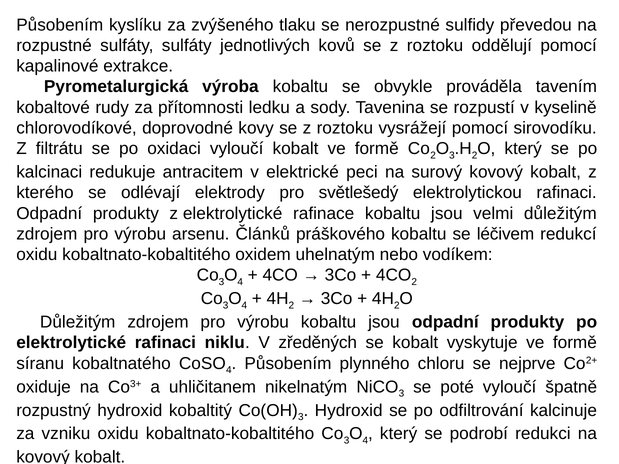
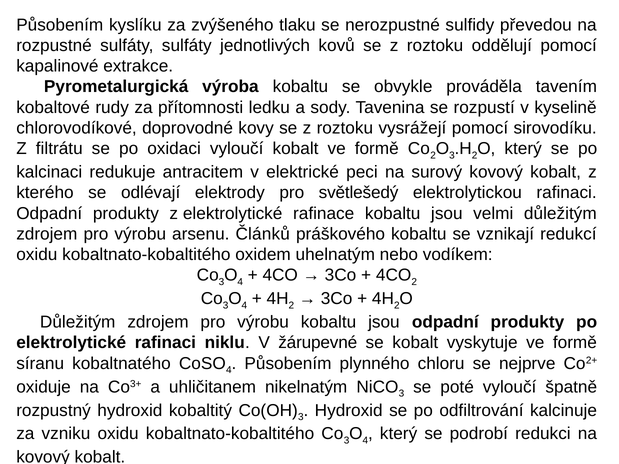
léčivem: léčivem -> vznikají (505, 234)
zředěných: zředěných -> žárupevné (318, 343)
